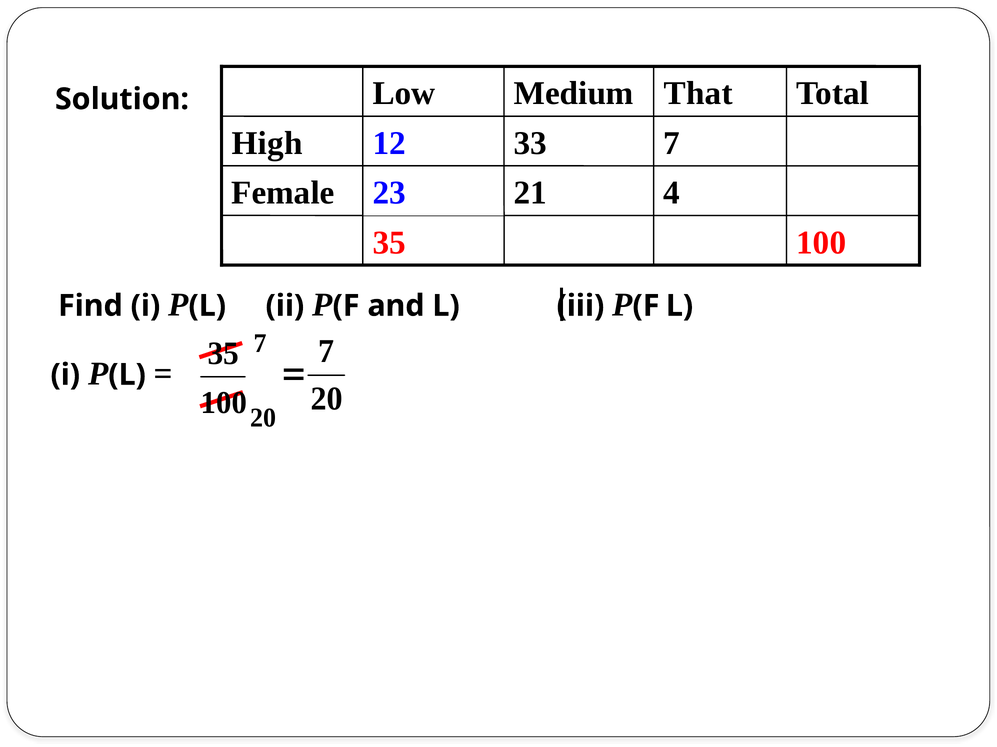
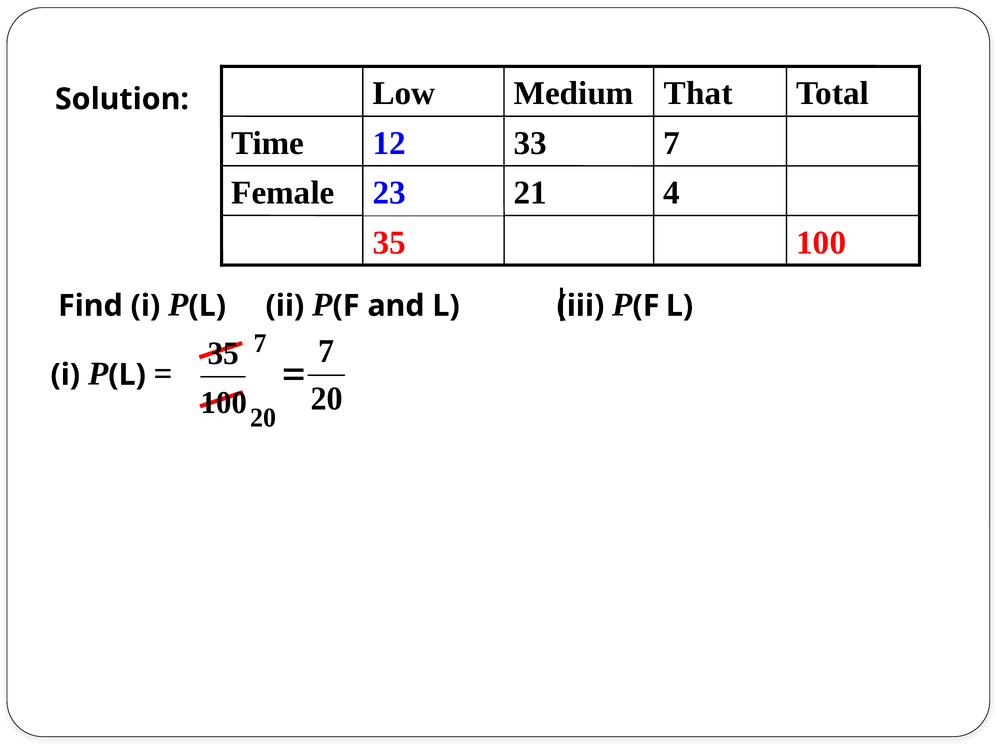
High: High -> Time (267, 143)
